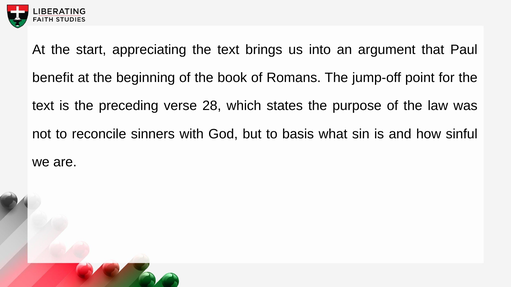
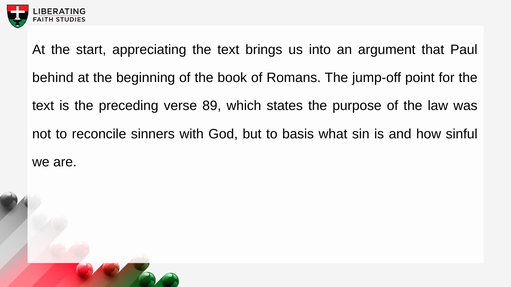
benefit: benefit -> behind (53, 78)
28: 28 -> 89 (212, 106)
